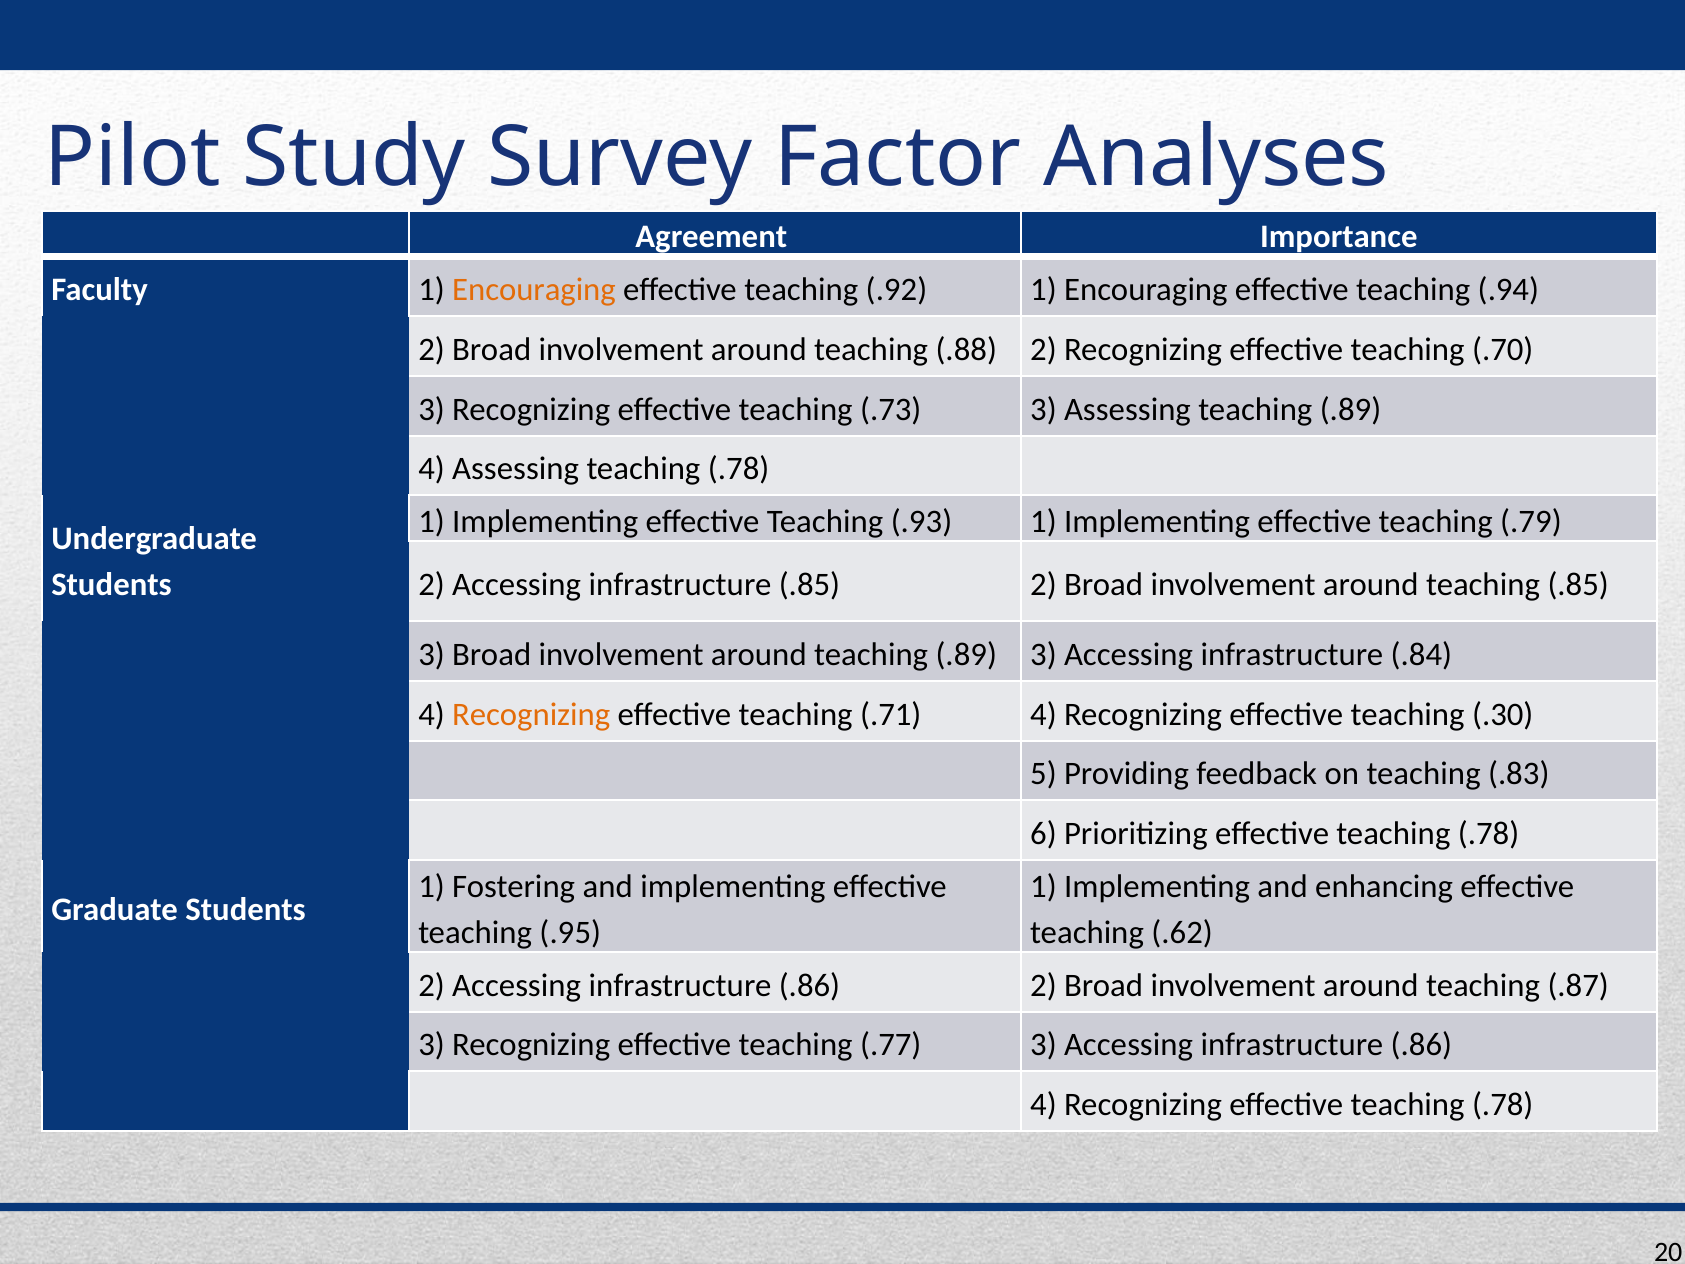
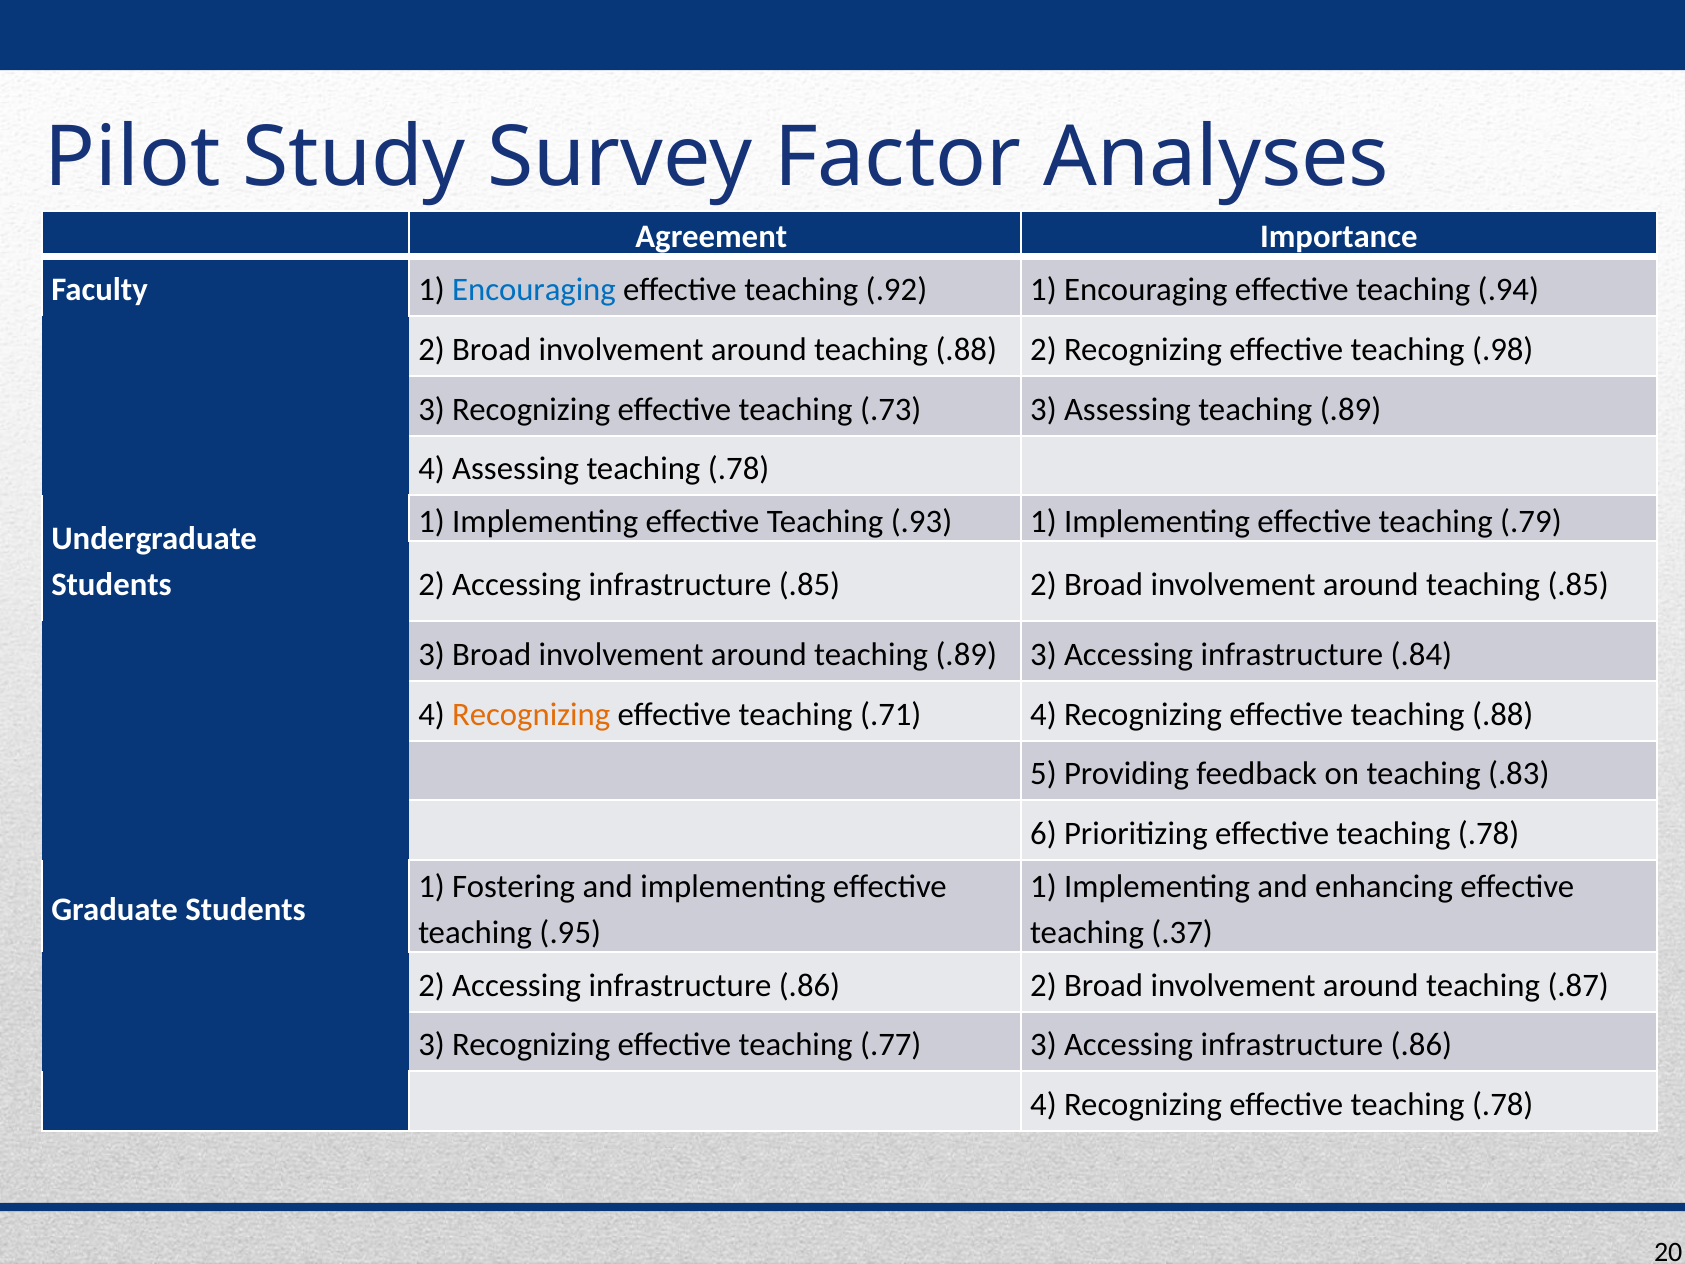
Encouraging colour: orange -> blue (534, 290)
.70: .70 -> .98 (1503, 349)
effective teaching .30: .30 -> .88 (1503, 714)
.62: .62 -> .37 (1182, 932)
